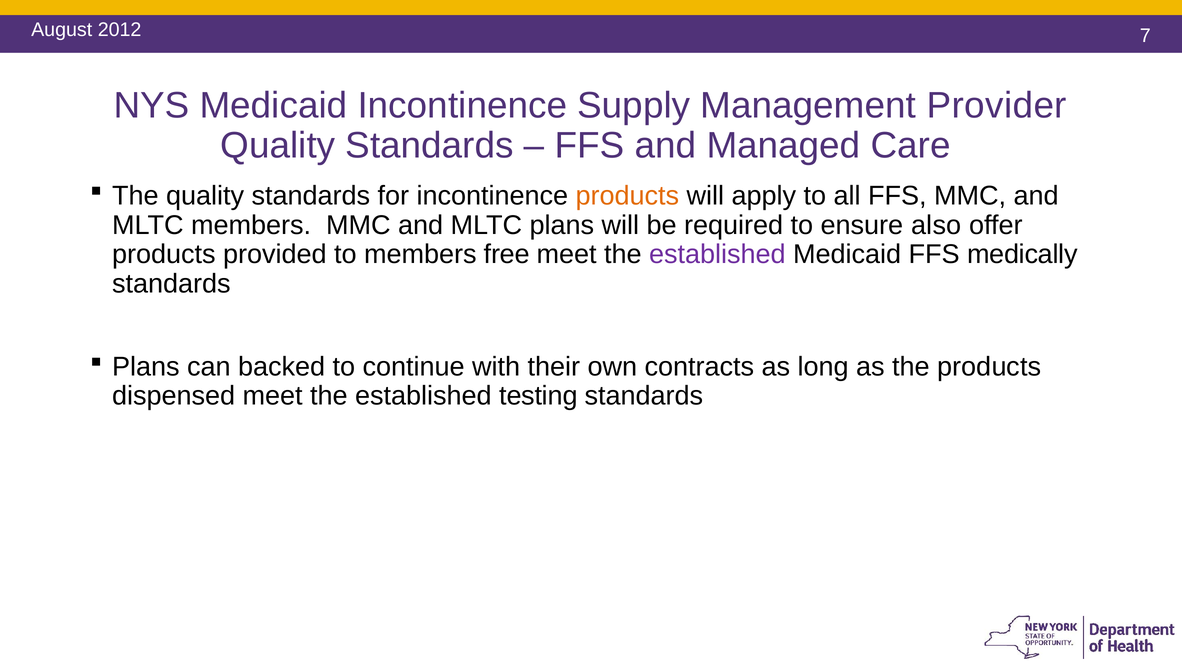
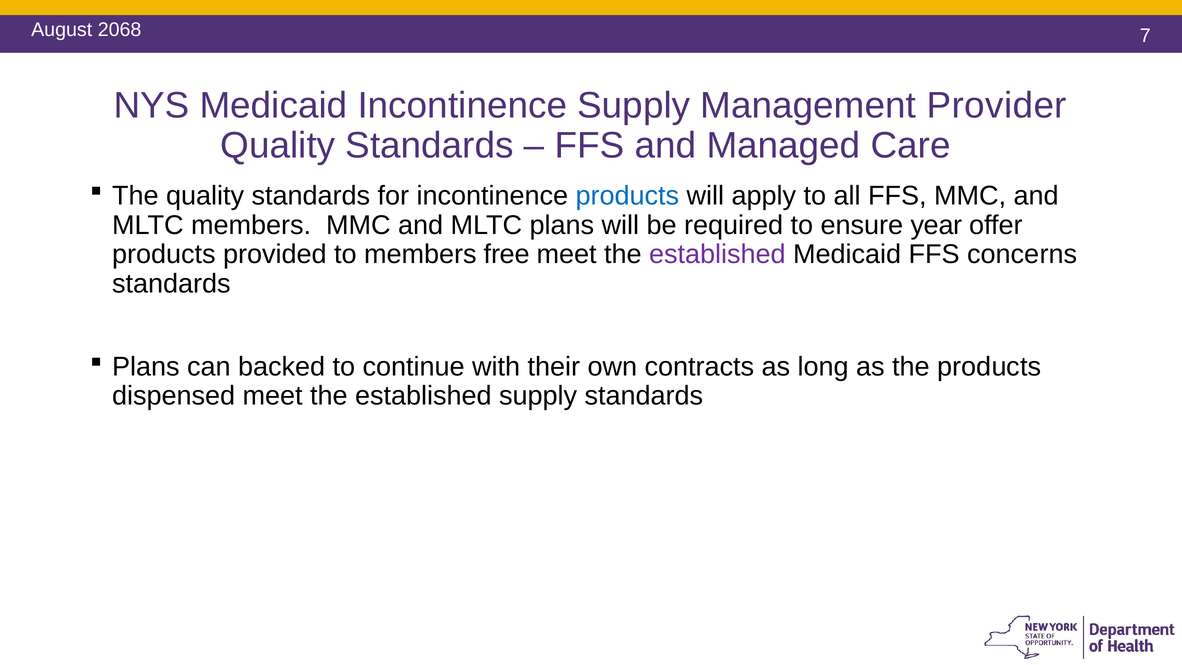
2012: 2012 -> 2068 (120, 30)
products colour: orange -> blue (628, 196)
also: also -> year (937, 225)
medically: medically -> concerns (1022, 254)
established testing: testing -> supply (538, 396)
